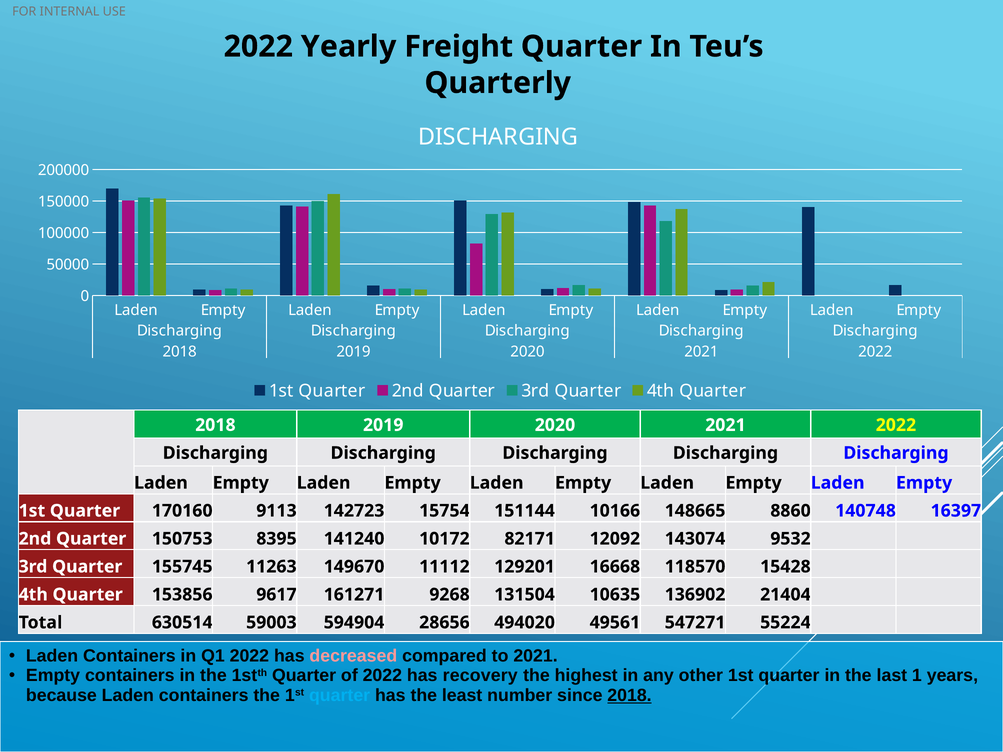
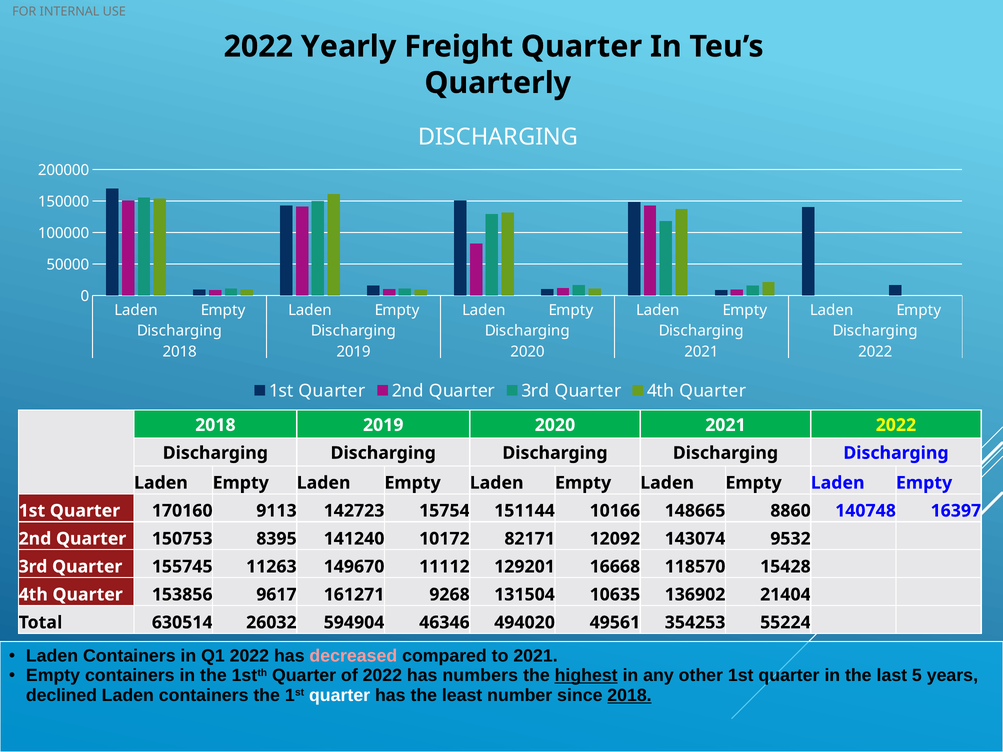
59003: 59003 -> 26032 (271, 623)
28656: 28656 -> 46346 (444, 623)
547271: 547271 -> 354253 (695, 623)
recovery: recovery -> numbers (480, 676)
highest underline: none -> present (586, 676)
1: 1 -> 5 (917, 676)
because: because -> declined (61, 695)
quarter colour: light blue -> white (340, 695)
